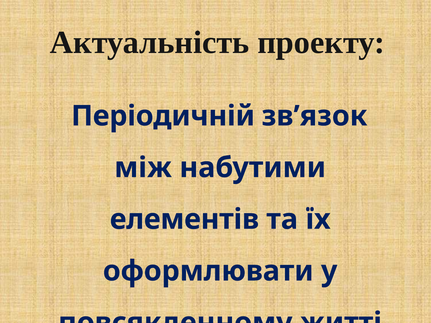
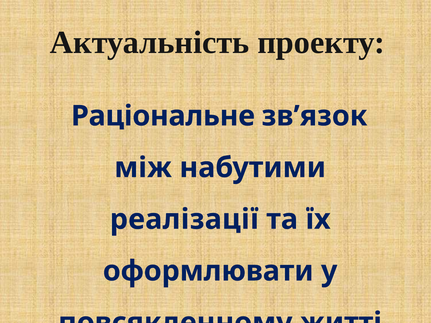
Періодичній: Періодичній -> Раціональне (163, 116)
елементів: елементів -> реалізації (184, 220)
